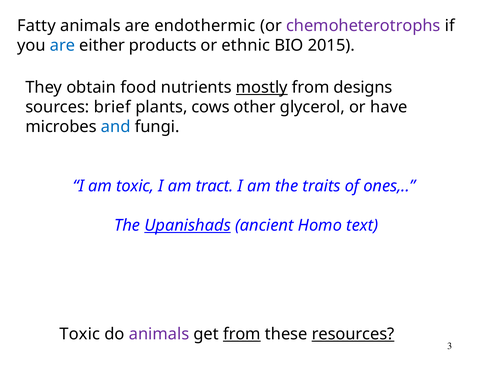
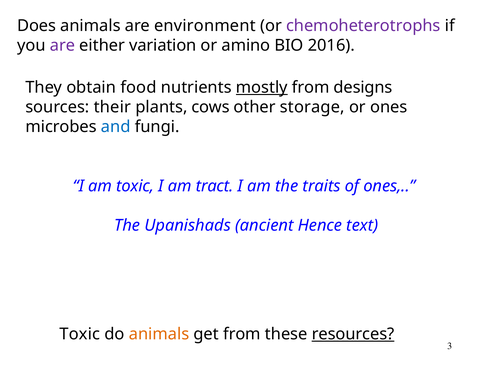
Fatty: Fatty -> Does (37, 26)
endothermic: endothermic -> environment (205, 26)
are colour: blue -> purple (63, 46)
products: products -> variation (163, 46)
ethnic: ethnic -> amino (246, 46)
2015: 2015 -> 2016 (331, 46)
brief: brief -> their (112, 107)
glycerol: glycerol -> storage (312, 107)
or have: have -> ones (389, 107)
Upanishads underline: present -> none (188, 226)
Homo: Homo -> Hence (320, 226)
animals colour: purple -> orange (159, 335)
from underline: present -> none (242, 335)
